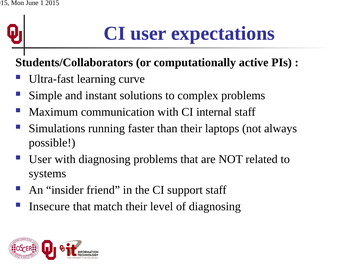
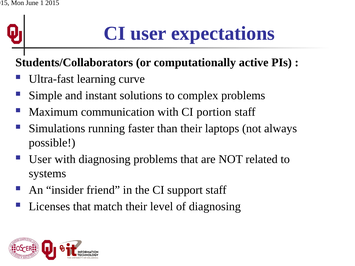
internal: internal -> portion (214, 112)
Insecure: Insecure -> Licenses (49, 207)
